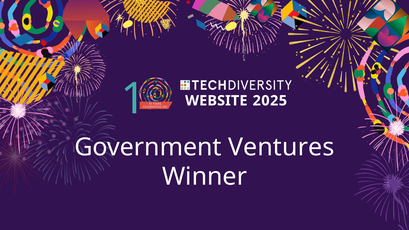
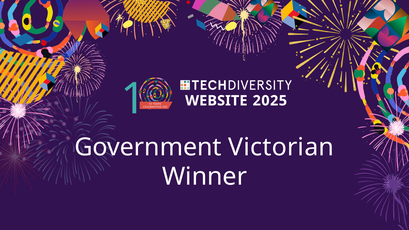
Ventures: Ventures -> Victorian (281, 147)
